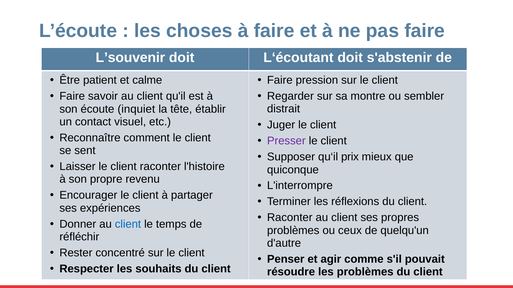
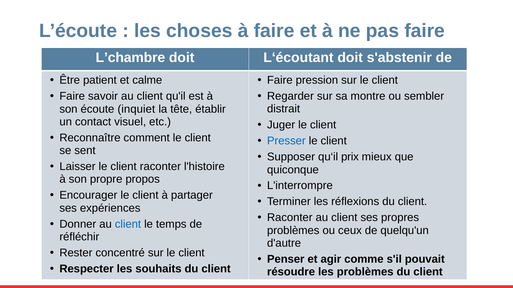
L’souvenir: L’souvenir -> L’chambre (130, 58)
Presser colour: purple -> blue (286, 141)
revenu: revenu -> propos (143, 180)
